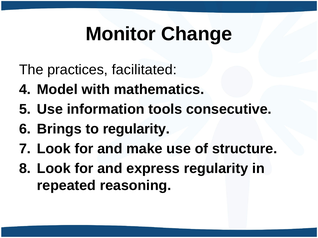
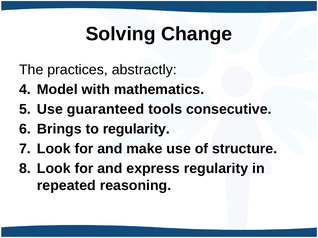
Monitor: Monitor -> Solving (121, 34)
facilitated: facilitated -> abstractly (144, 70)
information: information -> guaranteed (106, 109)
